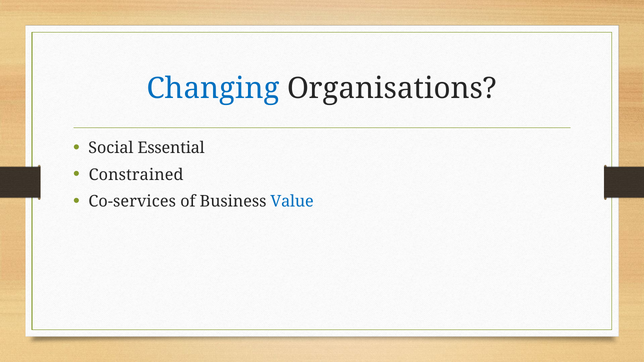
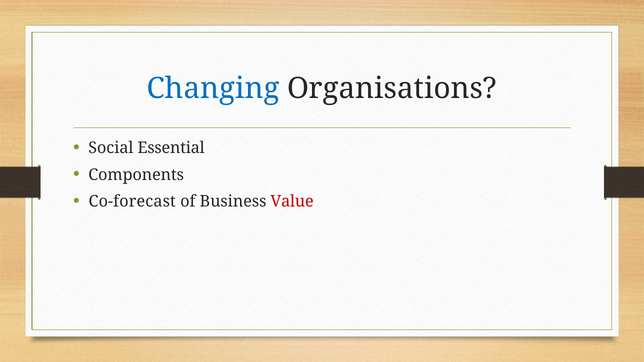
Constrained: Constrained -> Components (136, 175)
Co-services: Co-services -> Co-forecast (132, 201)
Value colour: blue -> red (292, 201)
